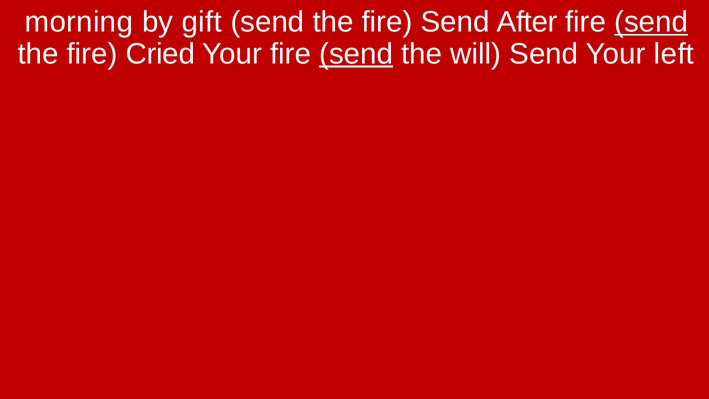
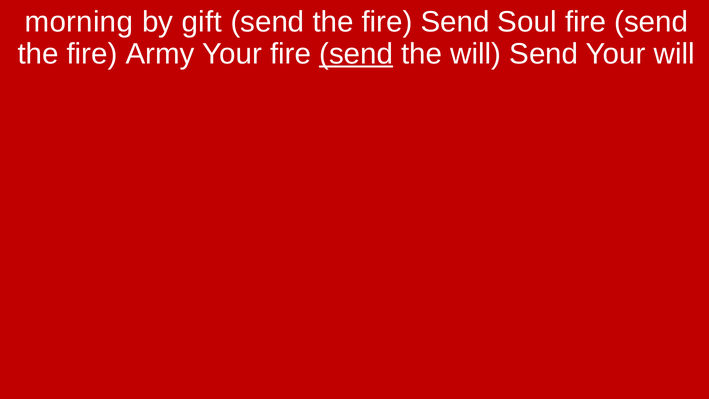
After: After -> Soul (527, 22)
send underline: present -> none (651, 22)
Cried: Cried -> Army (160, 54)
Your left: left -> will (674, 54)
